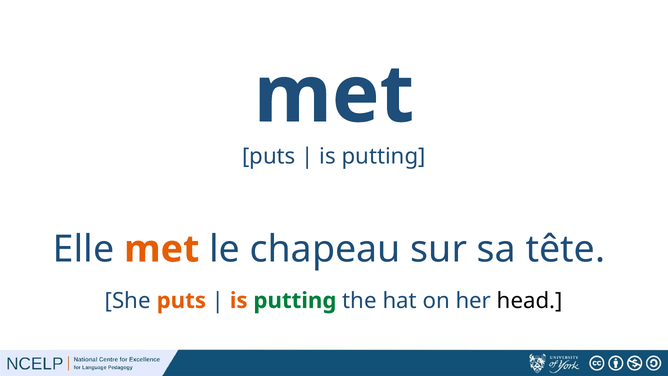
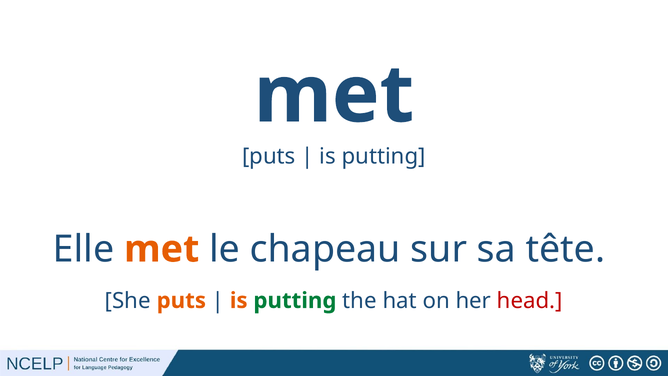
head colour: black -> red (530, 300)
